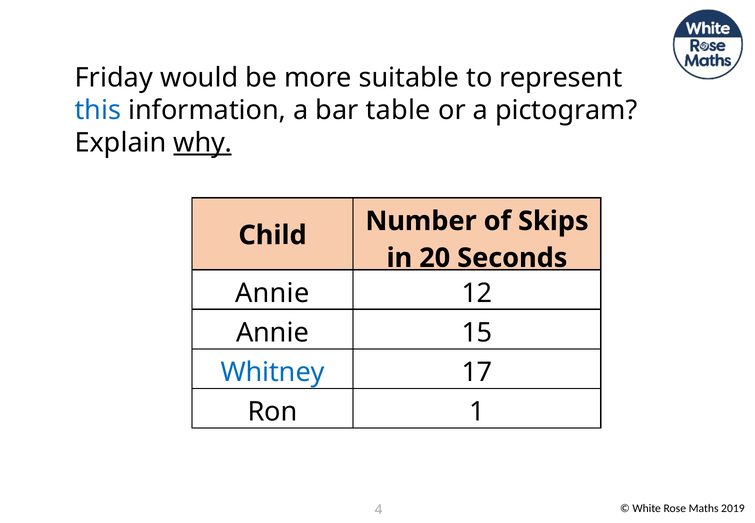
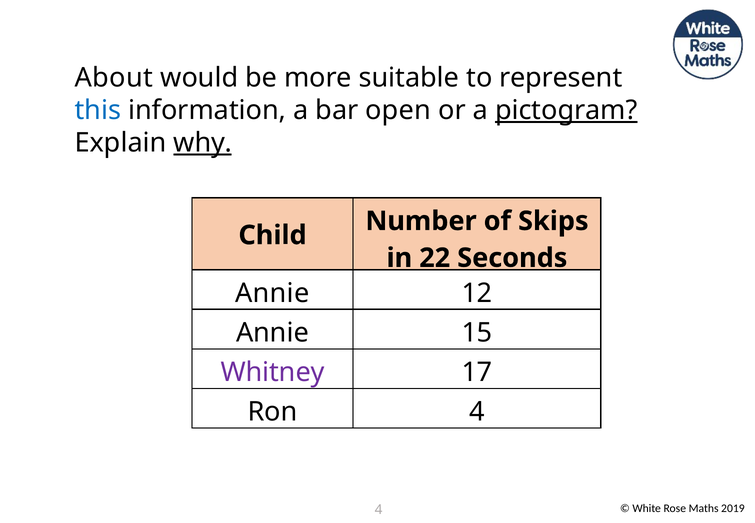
Friday: Friday -> About (114, 78)
table: table -> open (398, 110)
pictogram underline: none -> present (566, 110)
20: 20 -> 22 (435, 258)
Whitney colour: blue -> purple (273, 372)
Ron 1: 1 -> 4 (477, 412)
